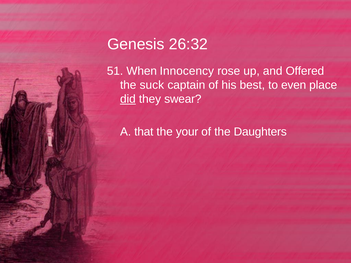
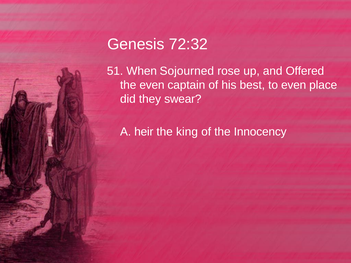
26:32: 26:32 -> 72:32 (188, 44)
Innocency: Innocency -> Sojourned (187, 71)
the suck: suck -> even (152, 85)
did underline: present -> none (128, 99)
that: that -> heir (144, 132)
your: your -> king (187, 132)
Daughters: Daughters -> Innocency (260, 132)
